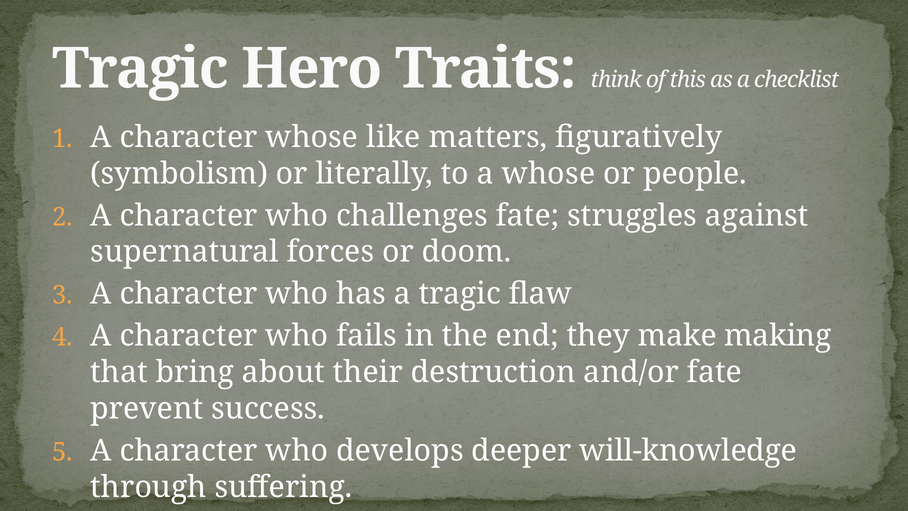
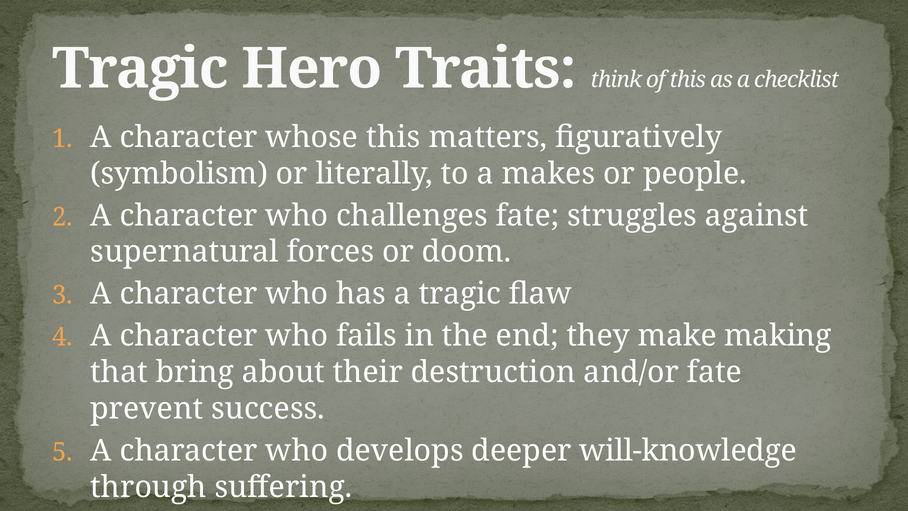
whose like: like -> this (393, 137)
a whose: whose -> makes (549, 173)
